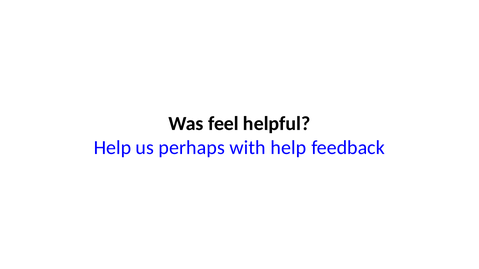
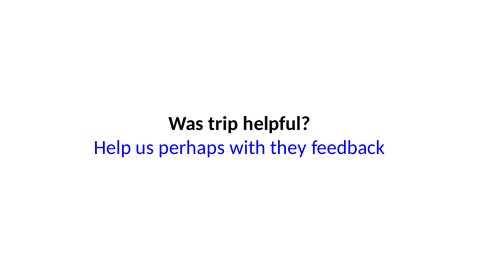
feel: feel -> trip (223, 124)
with help: help -> they (288, 148)
